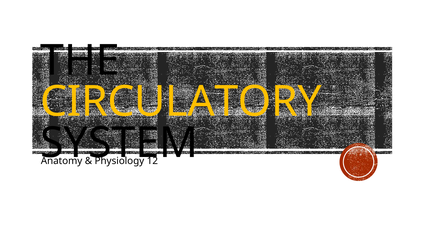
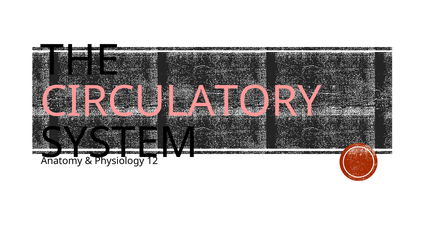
CIRCULATORY colour: yellow -> pink (181, 102)
